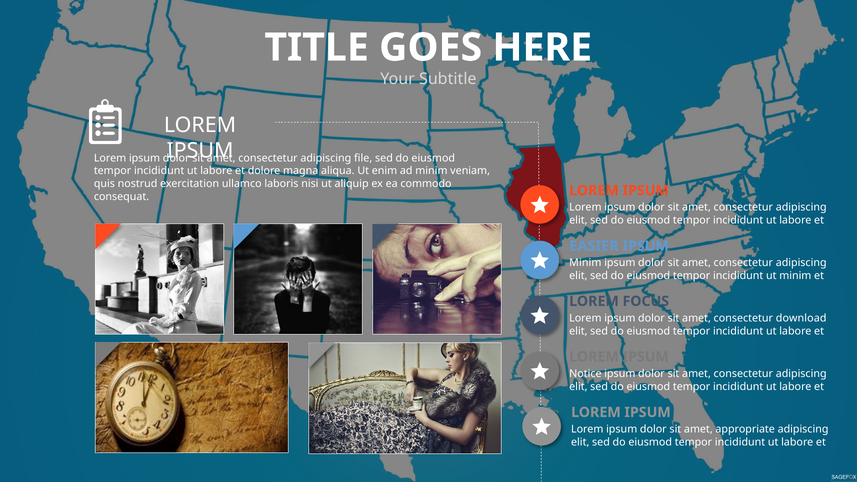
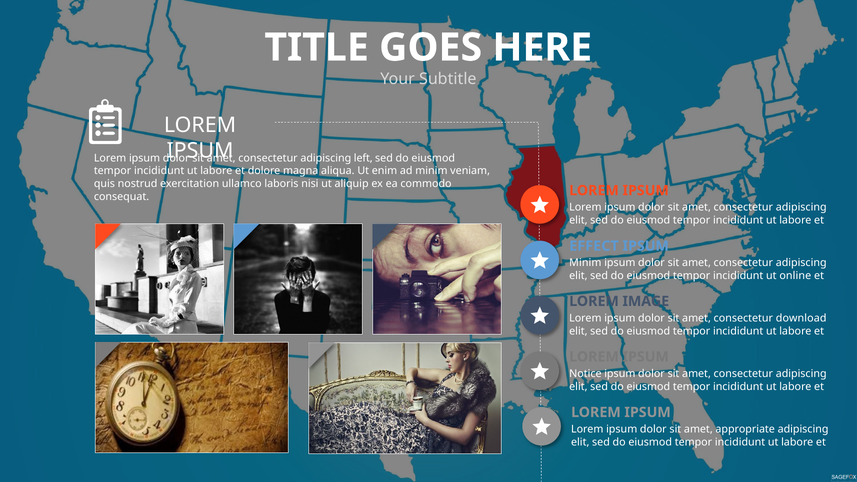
file: file -> left (363, 158)
EASIER: EASIER -> EFFECT (594, 246)
ut minim: minim -> online (795, 276)
FOCUS: FOCUS -> IMAGE (646, 301)
